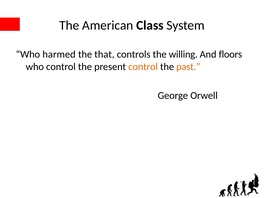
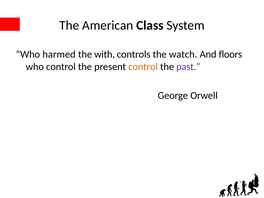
that: that -> with (105, 54)
willing: willing -> watch (183, 54)
past colour: orange -> purple (188, 67)
